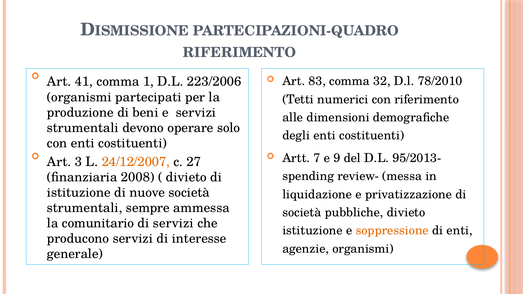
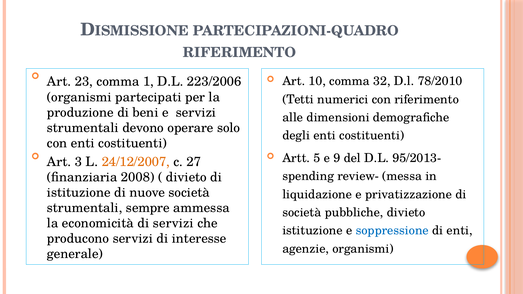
41: 41 -> 23 (84, 82)
83: 83 -> 10 (317, 81)
7: 7 -> 5 (317, 158)
comunitario: comunitario -> economicità (98, 223)
soppressione colour: orange -> blue (392, 231)
